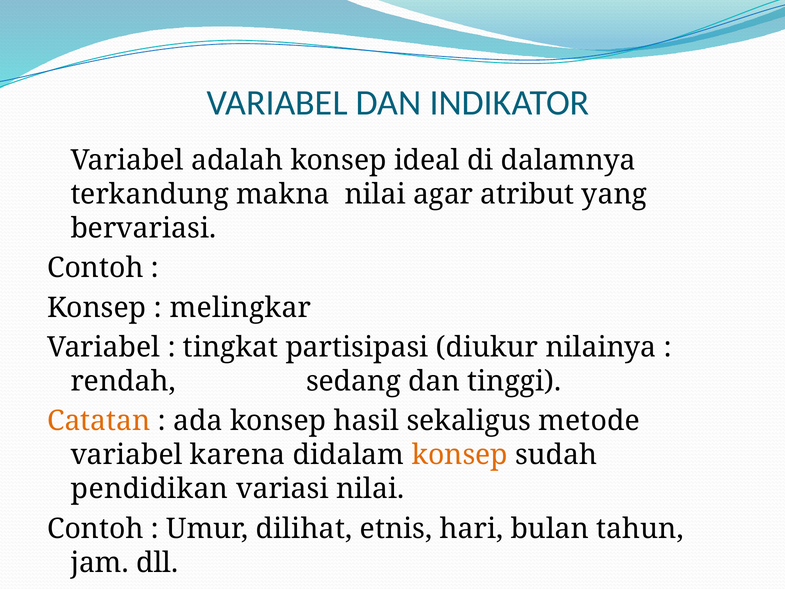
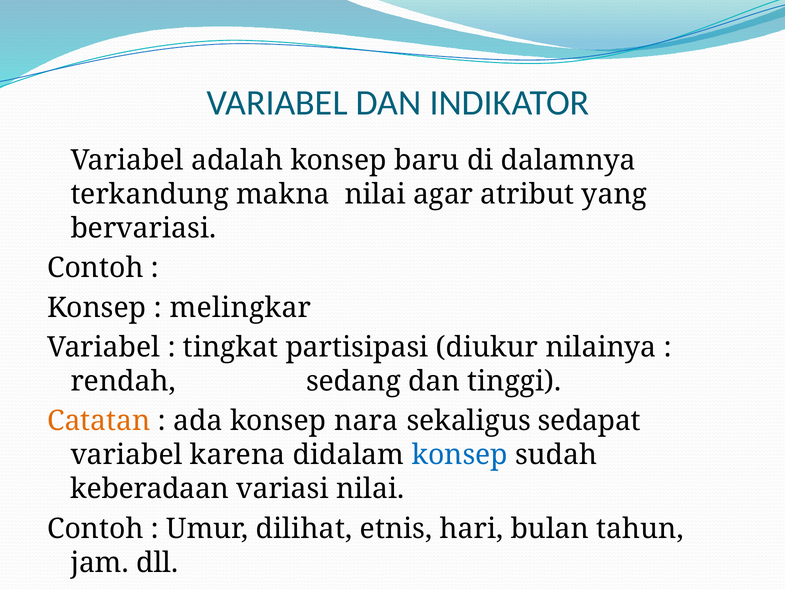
ideal: ideal -> baru (427, 160)
hasil: hasil -> nara (366, 421)
metode: metode -> sedapat (589, 421)
konsep colour: orange -> blue (460, 455)
pendidikan: pendidikan -> keberadaan (150, 489)
